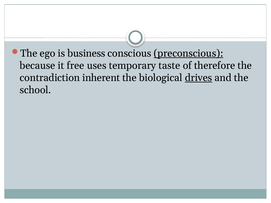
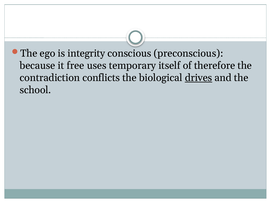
business: business -> integrity (86, 53)
preconscious underline: present -> none (188, 53)
taste: taste -> itself (169, 66)
inherent: inherent -> conflicts (101, 78)
